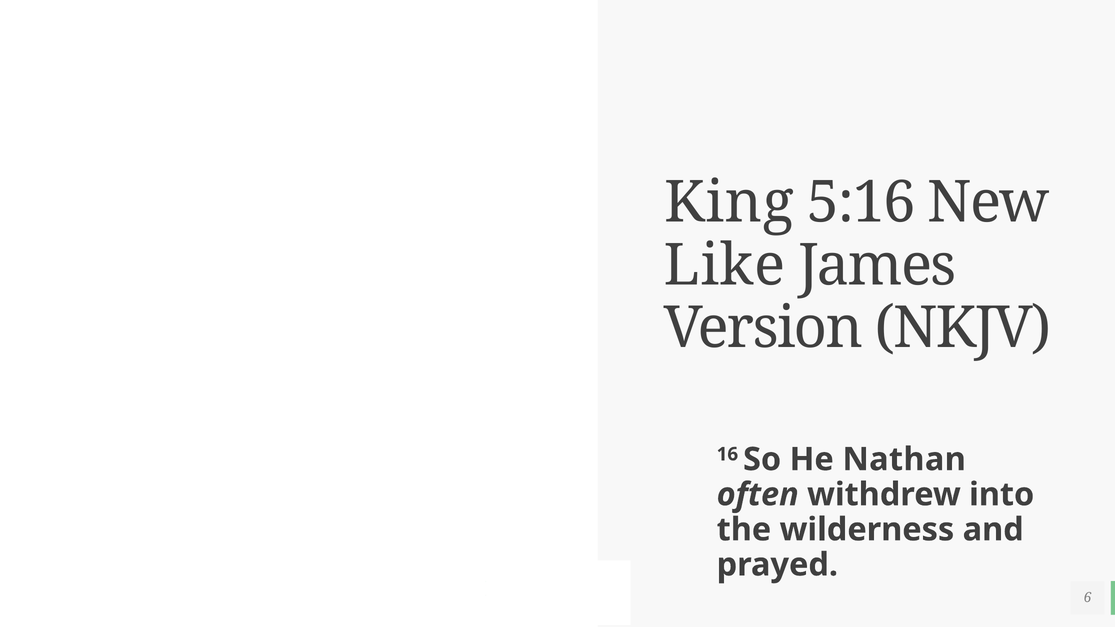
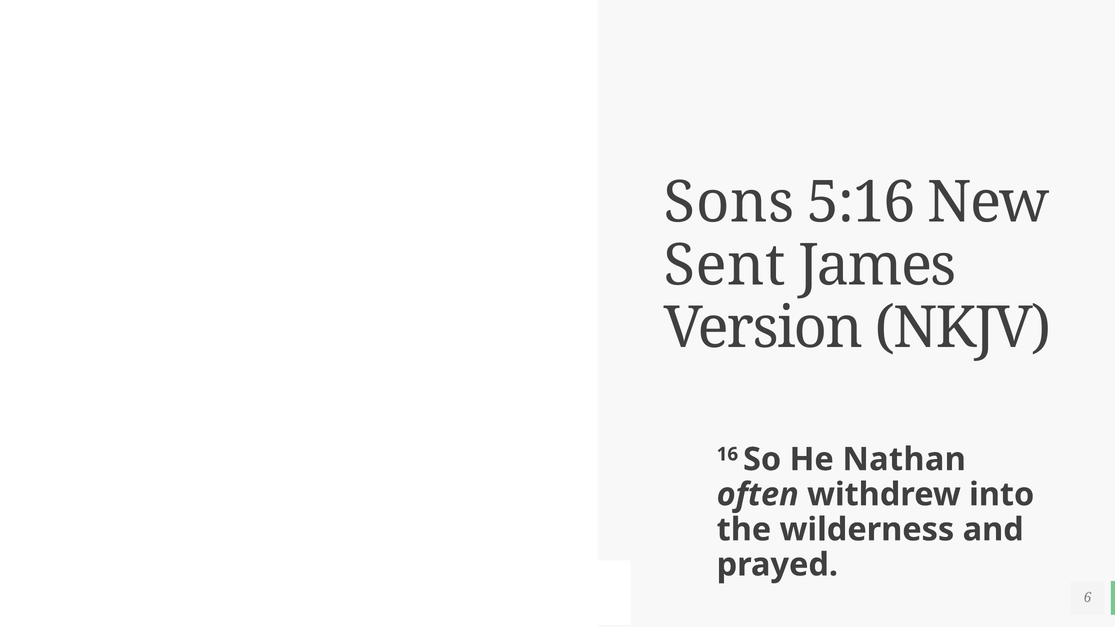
King: King -> Sons (729, 203)
Like: Like -> Sent (725, 265)
